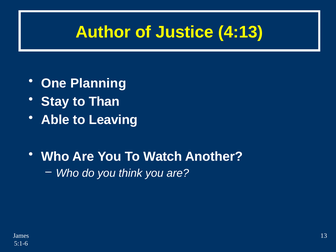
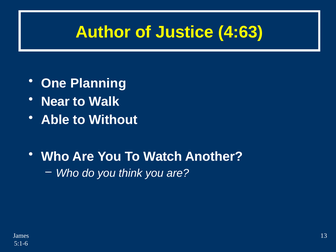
4:13: 4:13 -> 4:63 (241, 32)
Stay: Stay -> Near (55, 102)
Than: Than -> Walk (104, 102)
Leaving: Leaving -> Without (113, 120)
